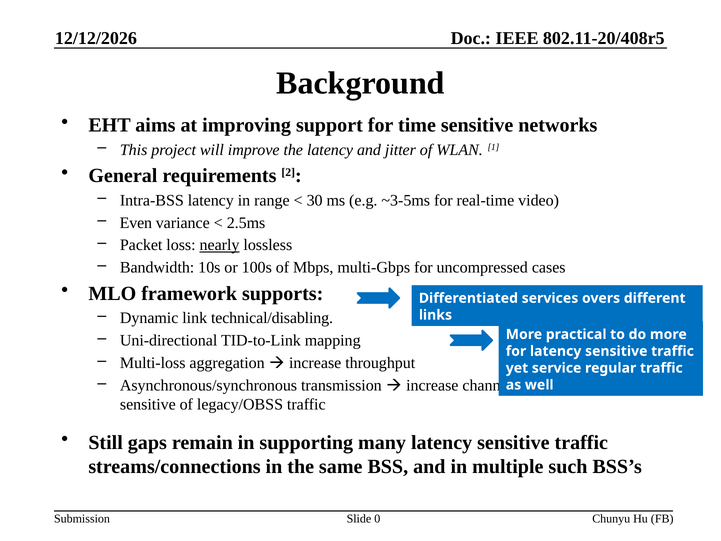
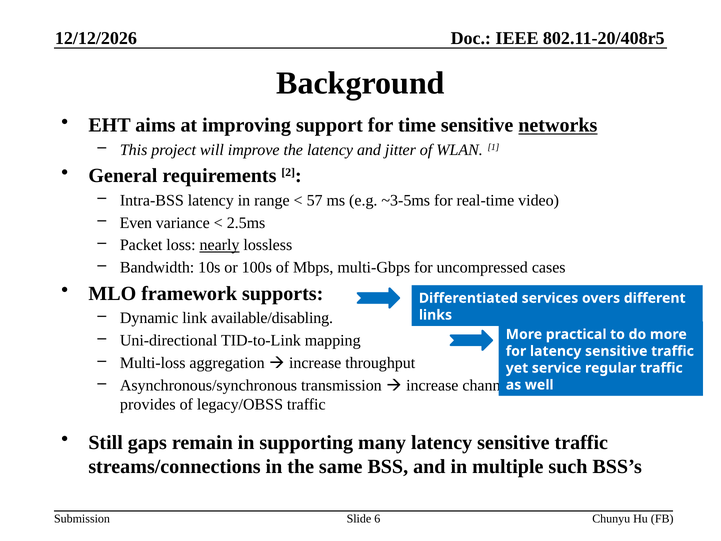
networks underline: none -> present (558, 125)
30: 30 -> 57 (315, 200)
technical/disabling: technical/disabling -> available/disabling (272, 318)
sensitive: sensitive -> provides (148, 404)
0: 0 -> 6 (377, 519)
